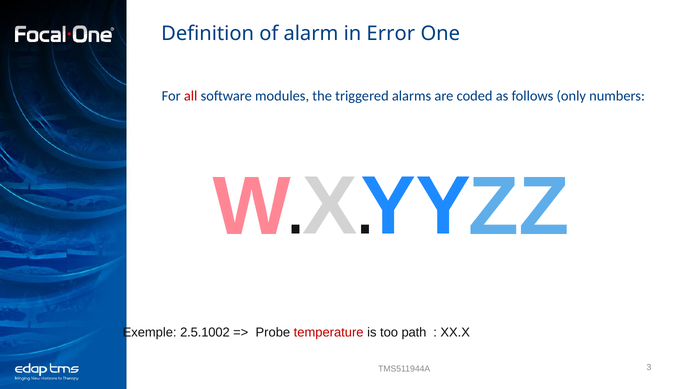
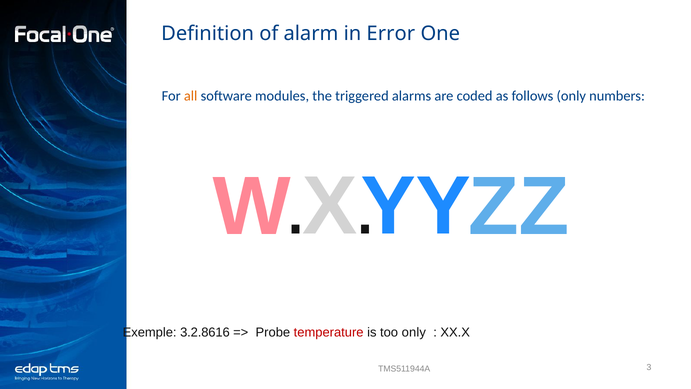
all colour: red -> orange (191, 96)
2.5.1002: 2.5.1002 -> 3.2.8616 (205, 332)
too path: path -> only (414, 332)
